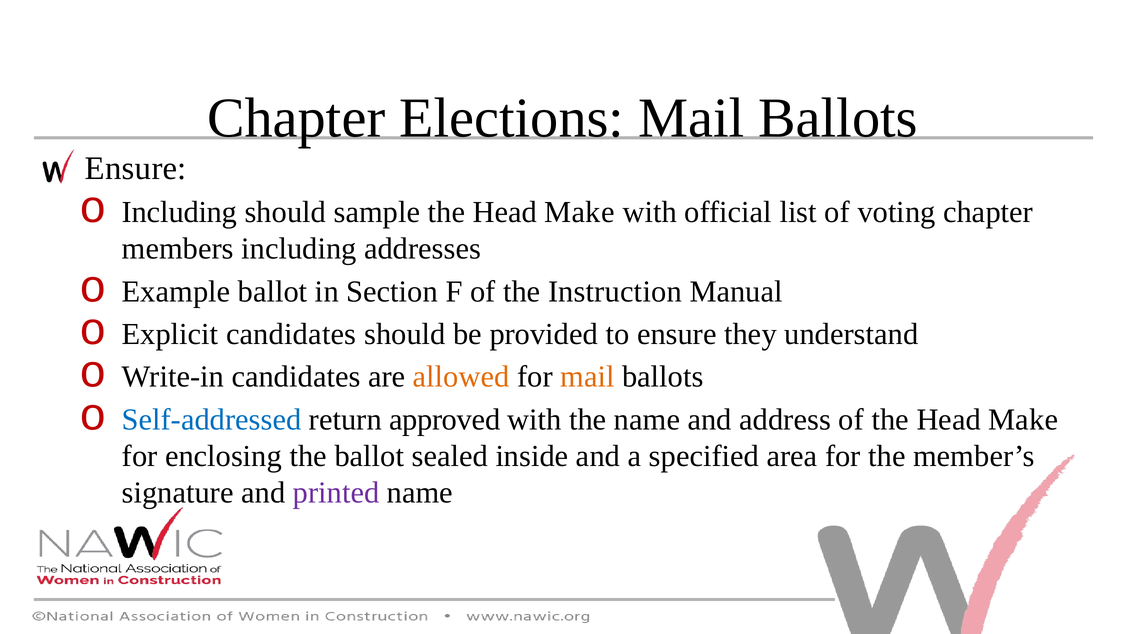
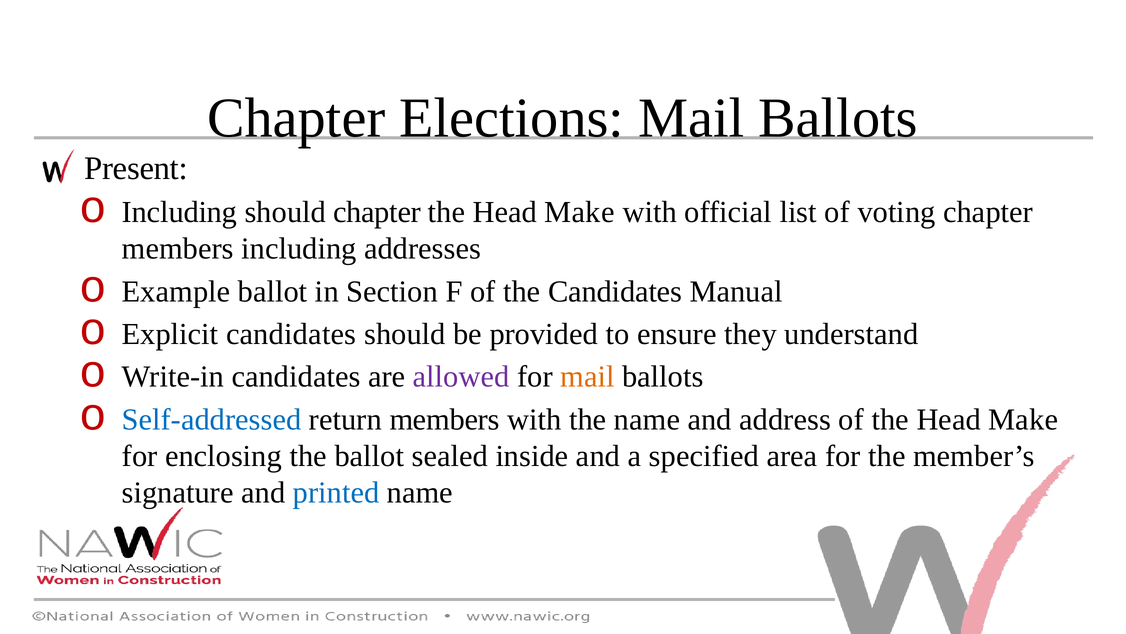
Ensure: Ensure -> Present (136, 168)
should sample: sample -> chapter (377, 212)
the Instruction: Instruction -> Candidates (615, 291)
allowed colour: orange -> purple (461, 376)
return approved: approved -> members (445, 419)
printed colour: purple -> blue (336, 492)
